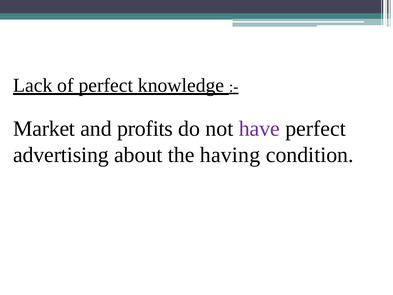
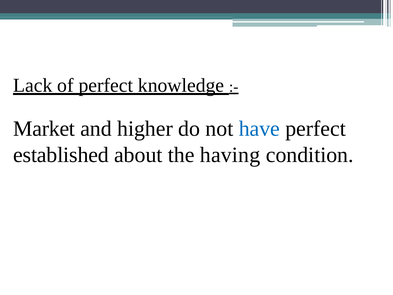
profits: profits -> higher (145, 129)
have colour: purple -> blue (259, 129)
advertising: advertising -> established (61, 155)
